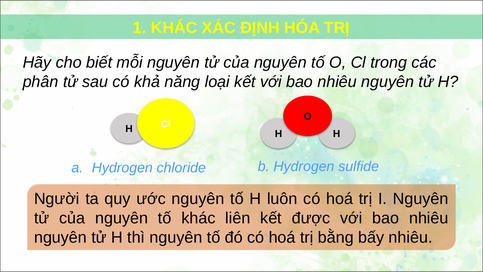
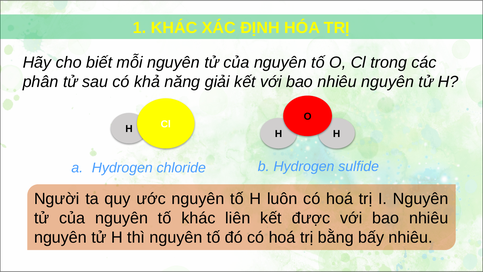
loại: loại -> giải (217, 82)
